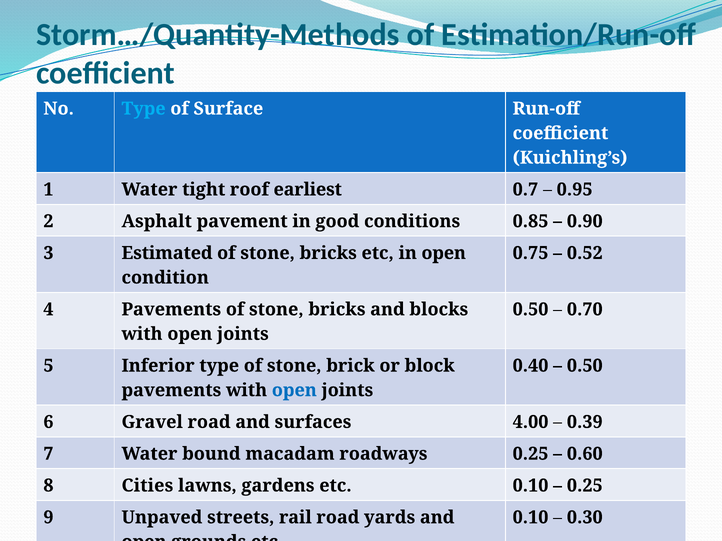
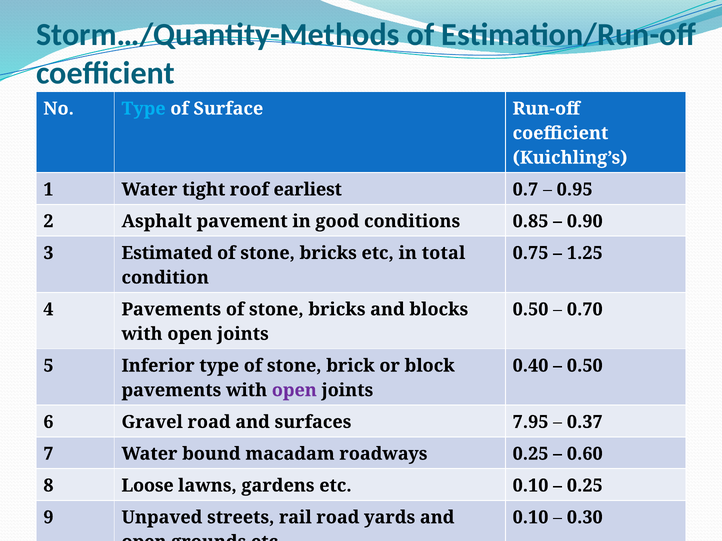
in open: open -> total (444, 253)
0.52: 0.52 -> 1.25 (585, 253)
open colour: blue -> purple (294, 391)
4.00: 4.00 -> 7.95 (531, 422)
0.39: 0.39 -> 0.37 (585, 422)
Cities: Cities -> Loose (148, 486)
